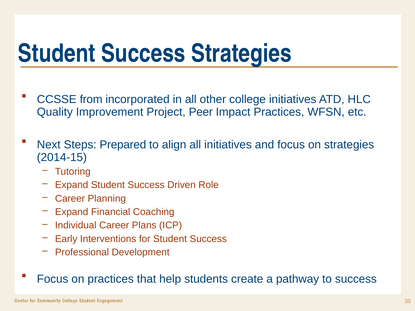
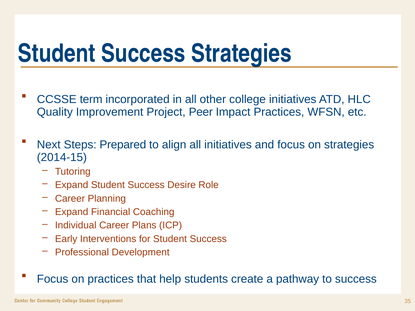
from: from -> term (91, 100)
Driven: Driven -> Desire (182, 185)
